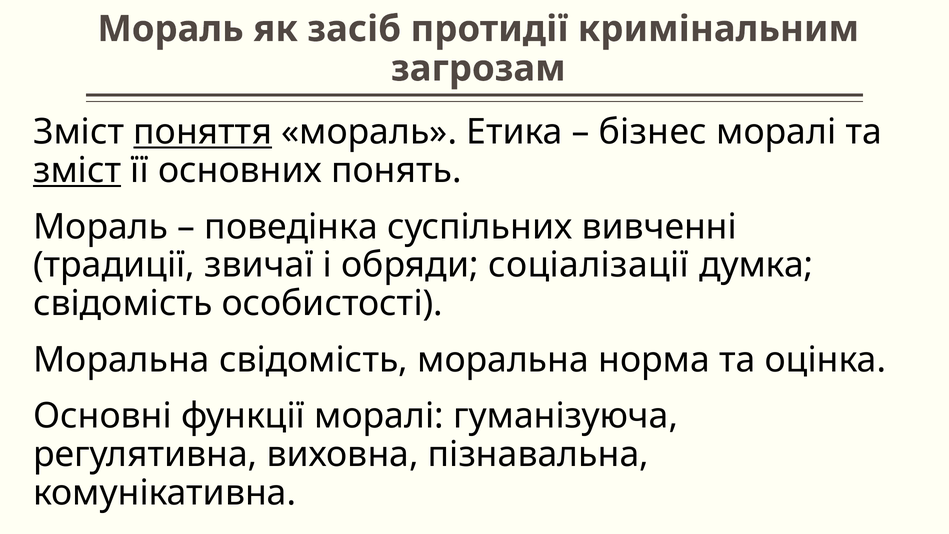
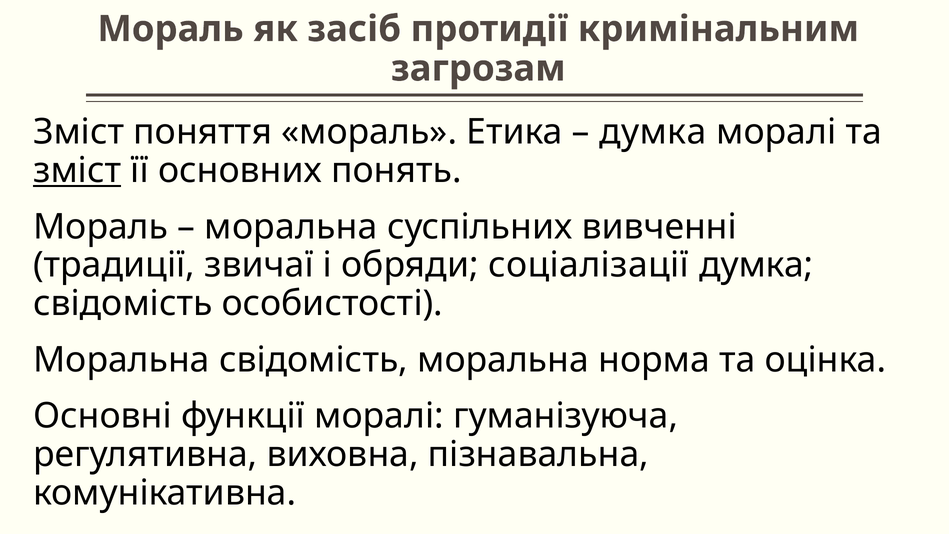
поняття underline: present -> none (203, 132)
бізнес: бізнес -> думка (653, 132)
поведінка: поведінка -> моральна (291, 227)
